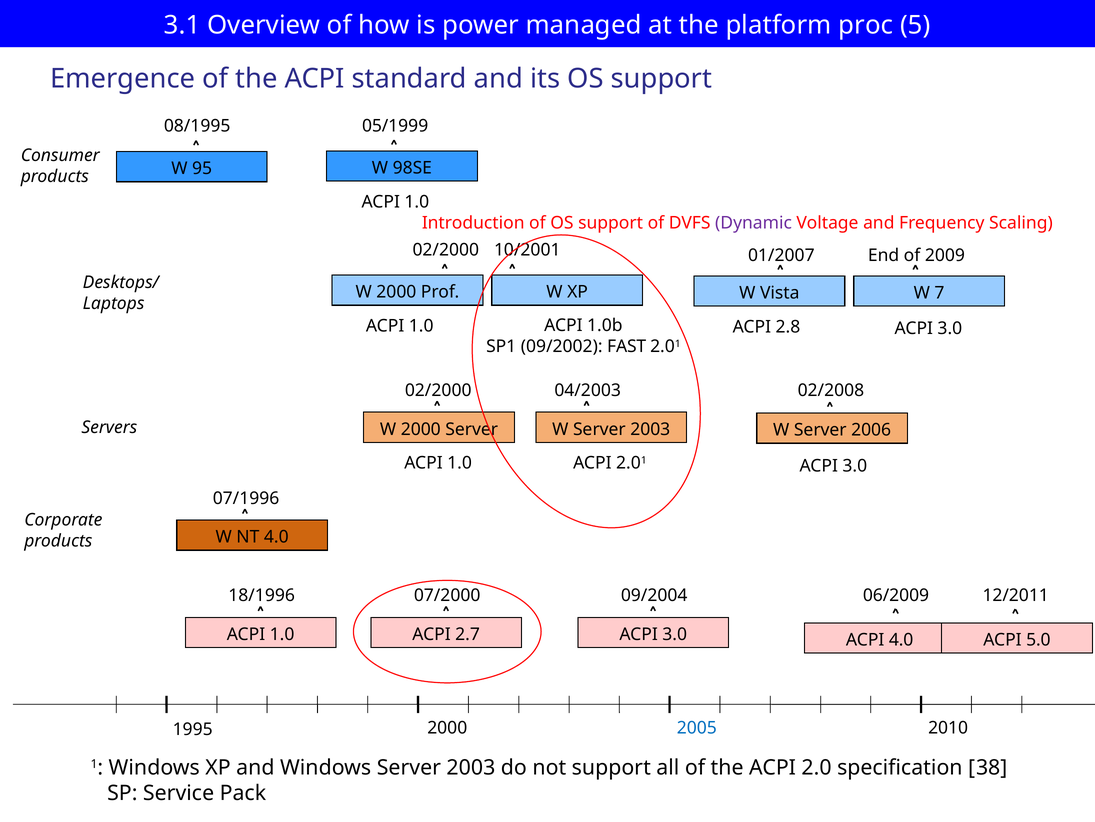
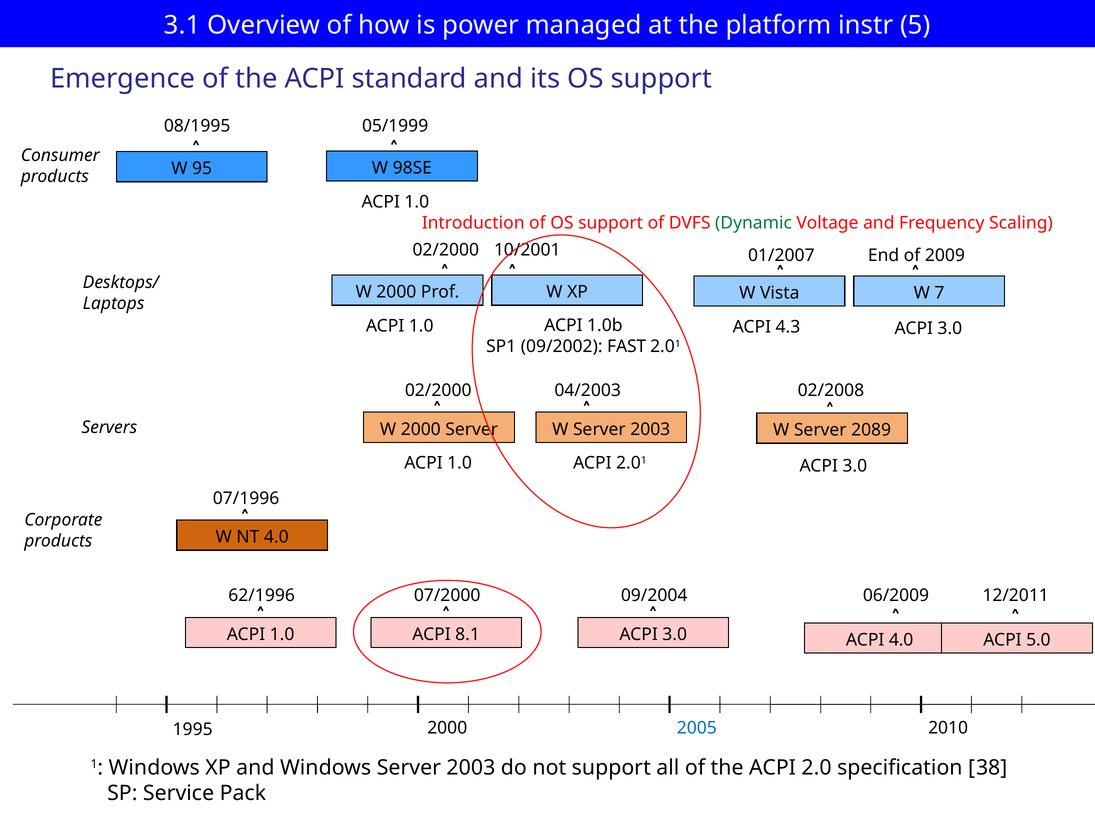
proc: proc -> instr (866, 25)
Dynamic colour: purple -> green (754, 223)
2.8: 2.8 -> 4.3 (788, 327)
2006: 2006 -> 2089 (871, 430)
18/1996: 18/1996 -> 62/1996 (262, 595)
2.7: 2.7 -> 8.1 (468, 634)
